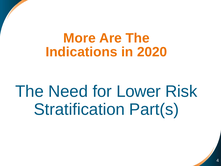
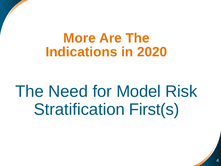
Lower: Lower -> Model (139, 91)
Part(s: Part(s -> First(s (154, 109)
